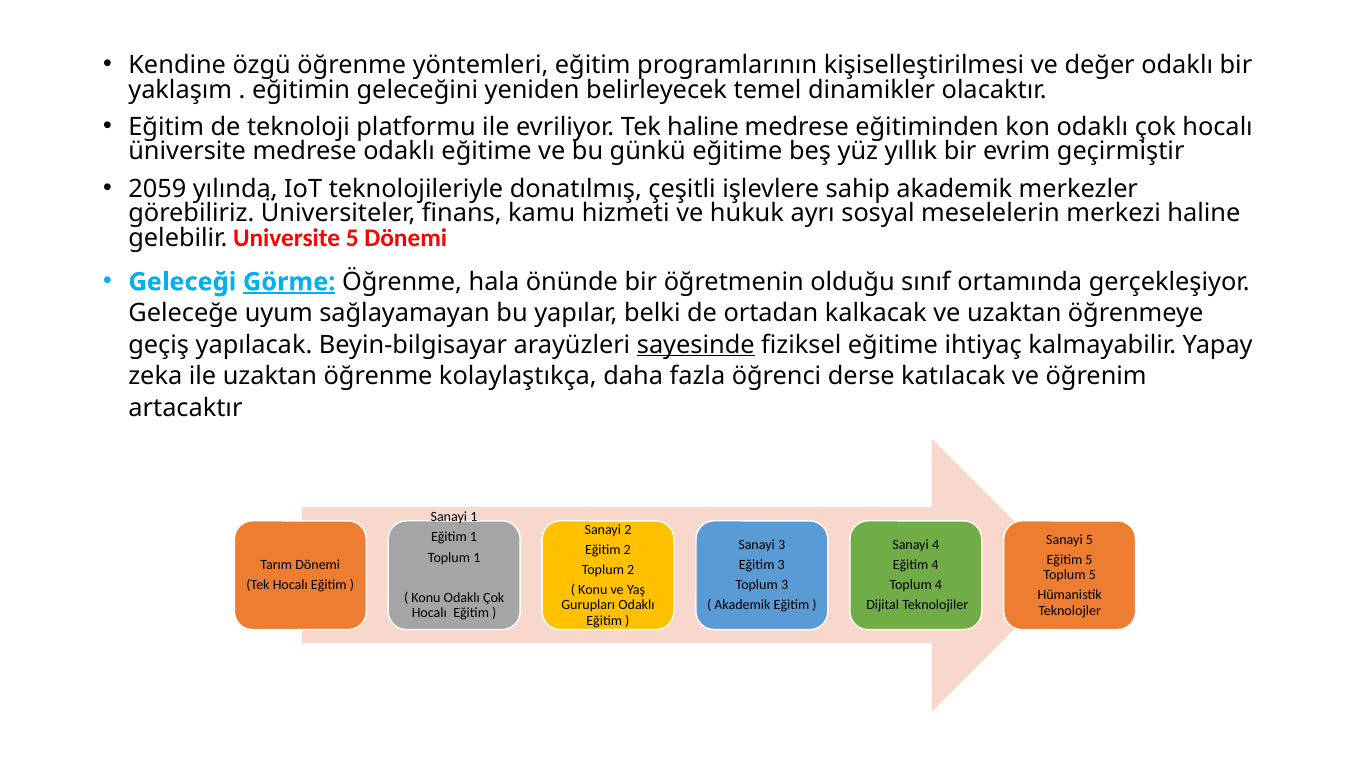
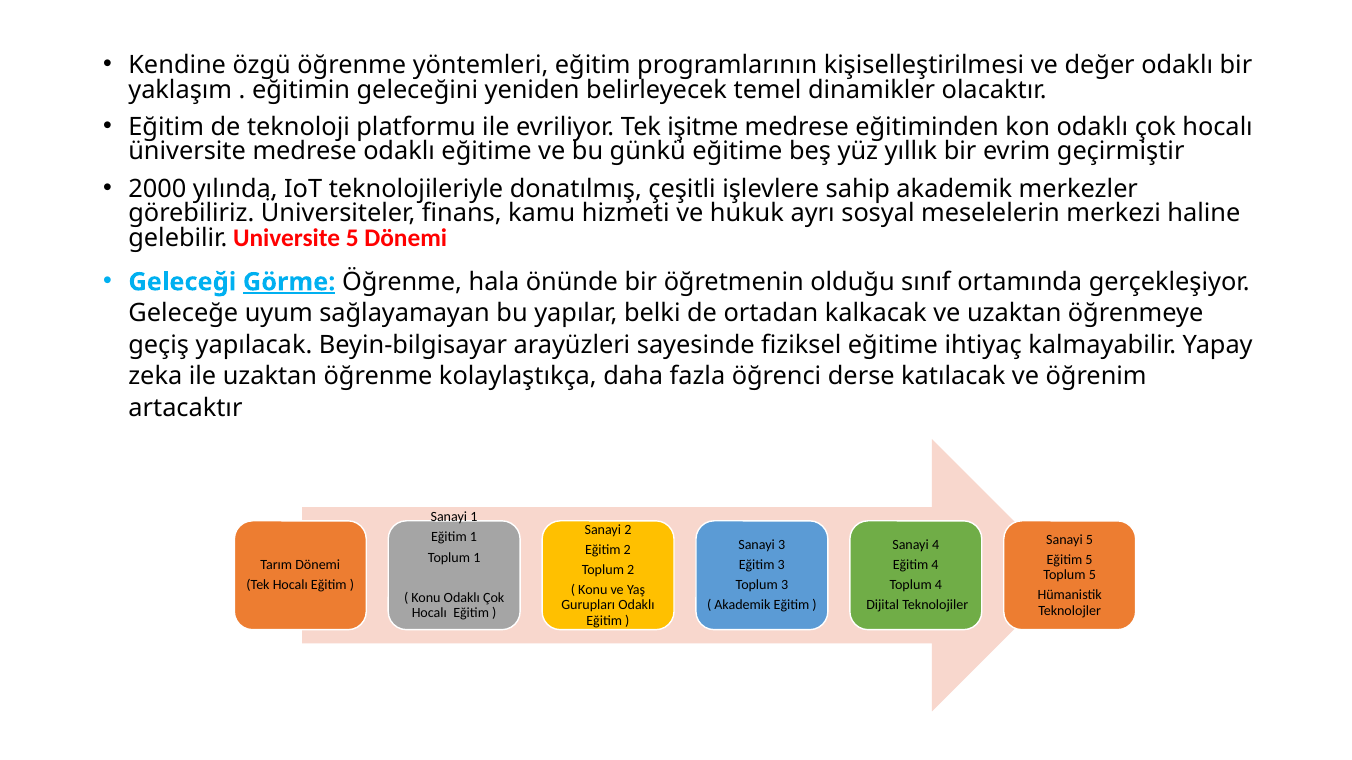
Tek haline: haline -> işitme (703, 127)
2059: 2059 -> 2000 (157, 189)
sayesinde underline: present -> none (696, 345)
